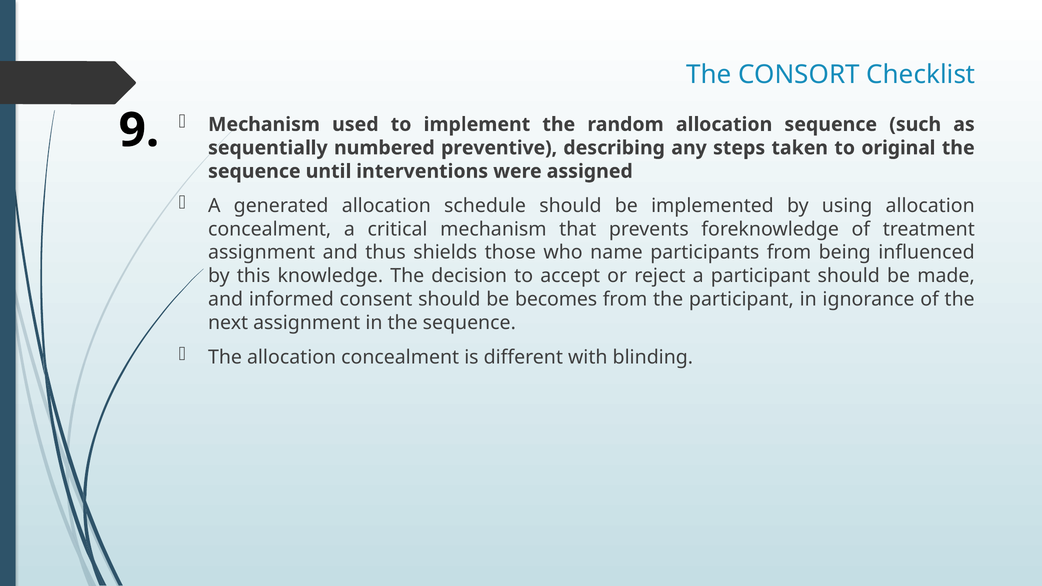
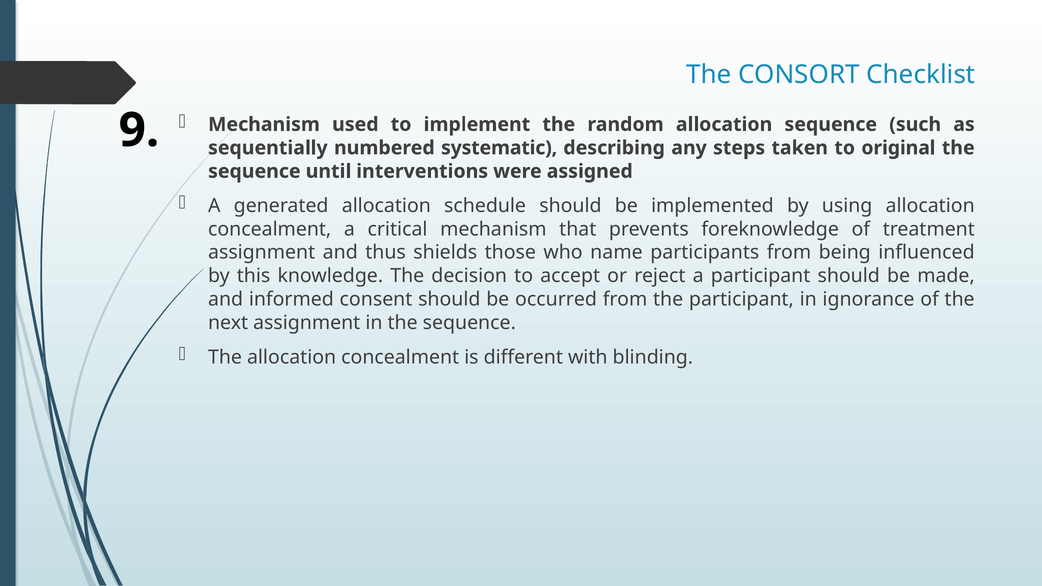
preventive: preventive -> systematic (499, 148)
becomes: becomes -> occurred (556, 299)
